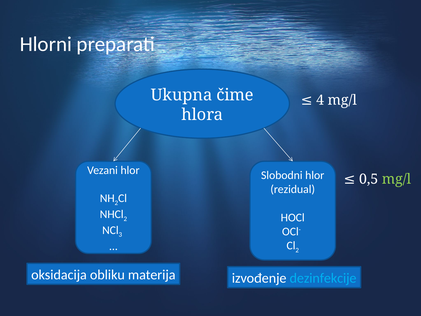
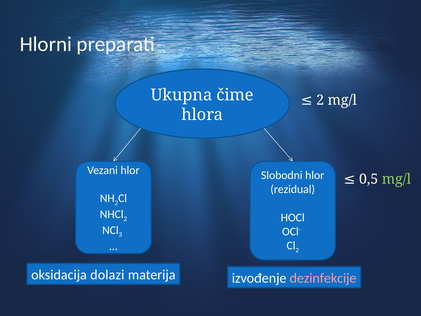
4: 4 -> 2 (320, 100)
obliku: obliku -> dolazi (107, 275)
dezinfekcije colour: light blue -> pink (323, 278)
